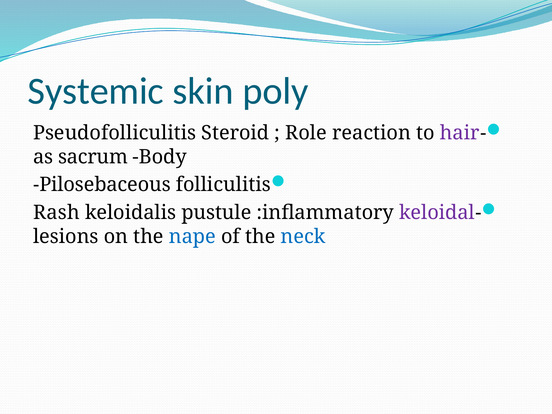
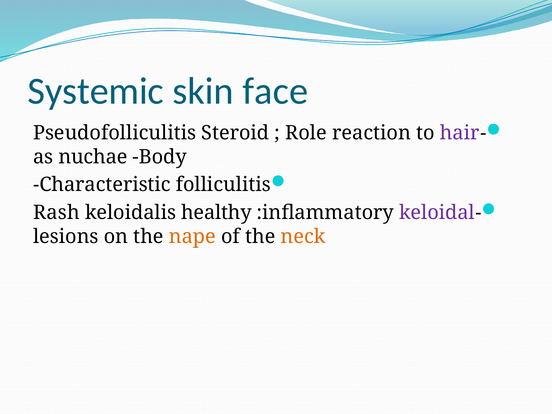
poly: poly -> face (275, 91)
sacrum: sacrum -> nuchae (93, 157)
Pilosebaceous: Pilosebaceous -> Characteristic (105, 185)
pustule: pustule -> healthy (216, 213)
nape colour: blue -> orange (192, 236)
neck colour: blue -> orange (303, 236)
